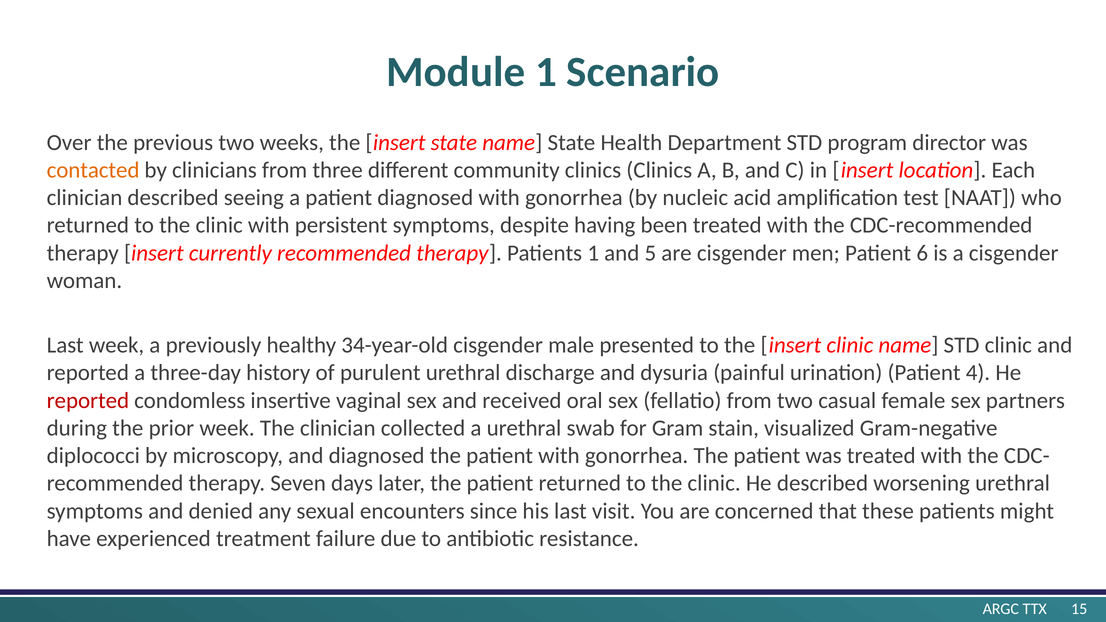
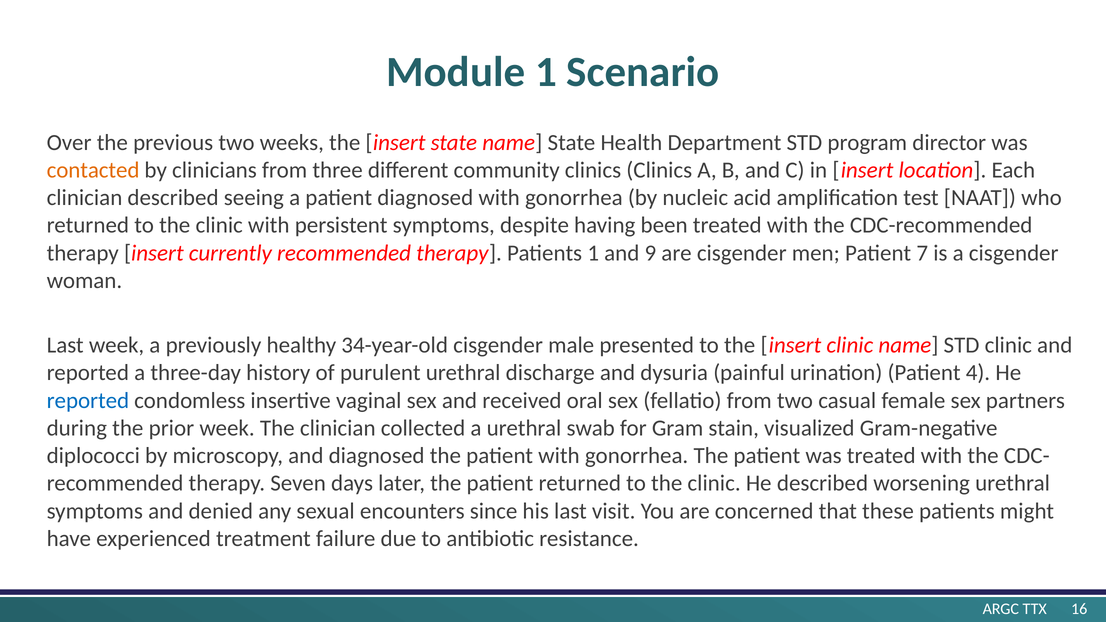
5: 5 -> 9 (650, 253)
6: 6 -> 7 (922, 253)
reported colour: red -> blue (88, 401)
15: 15 -> 16 (1079, 609)
